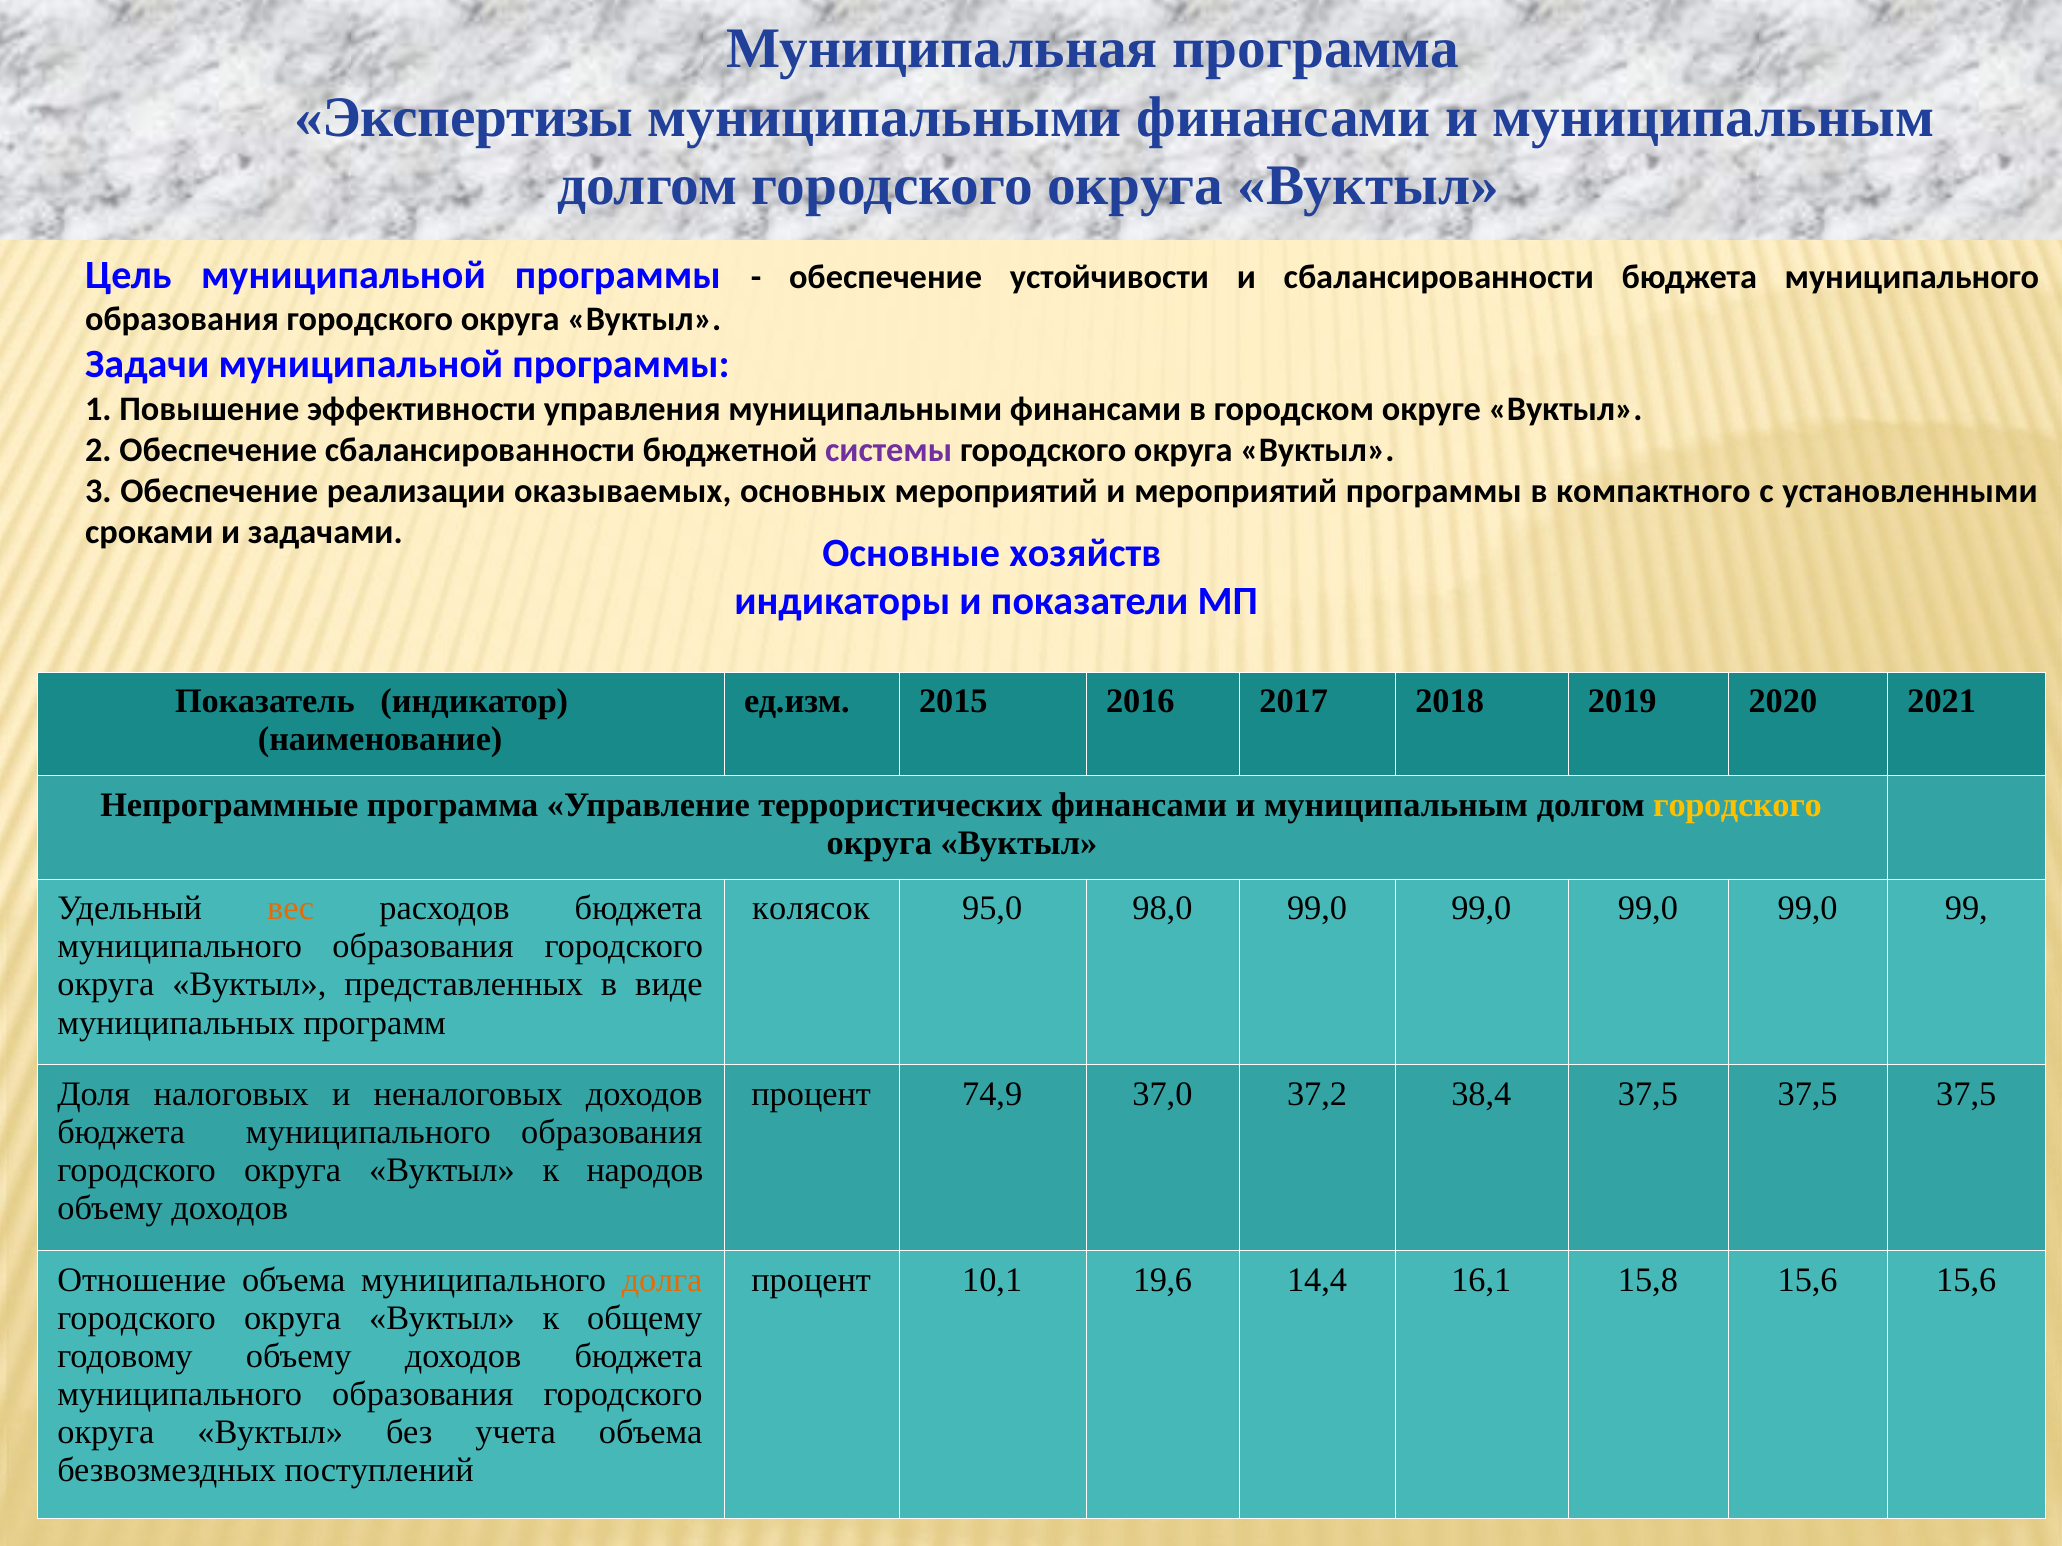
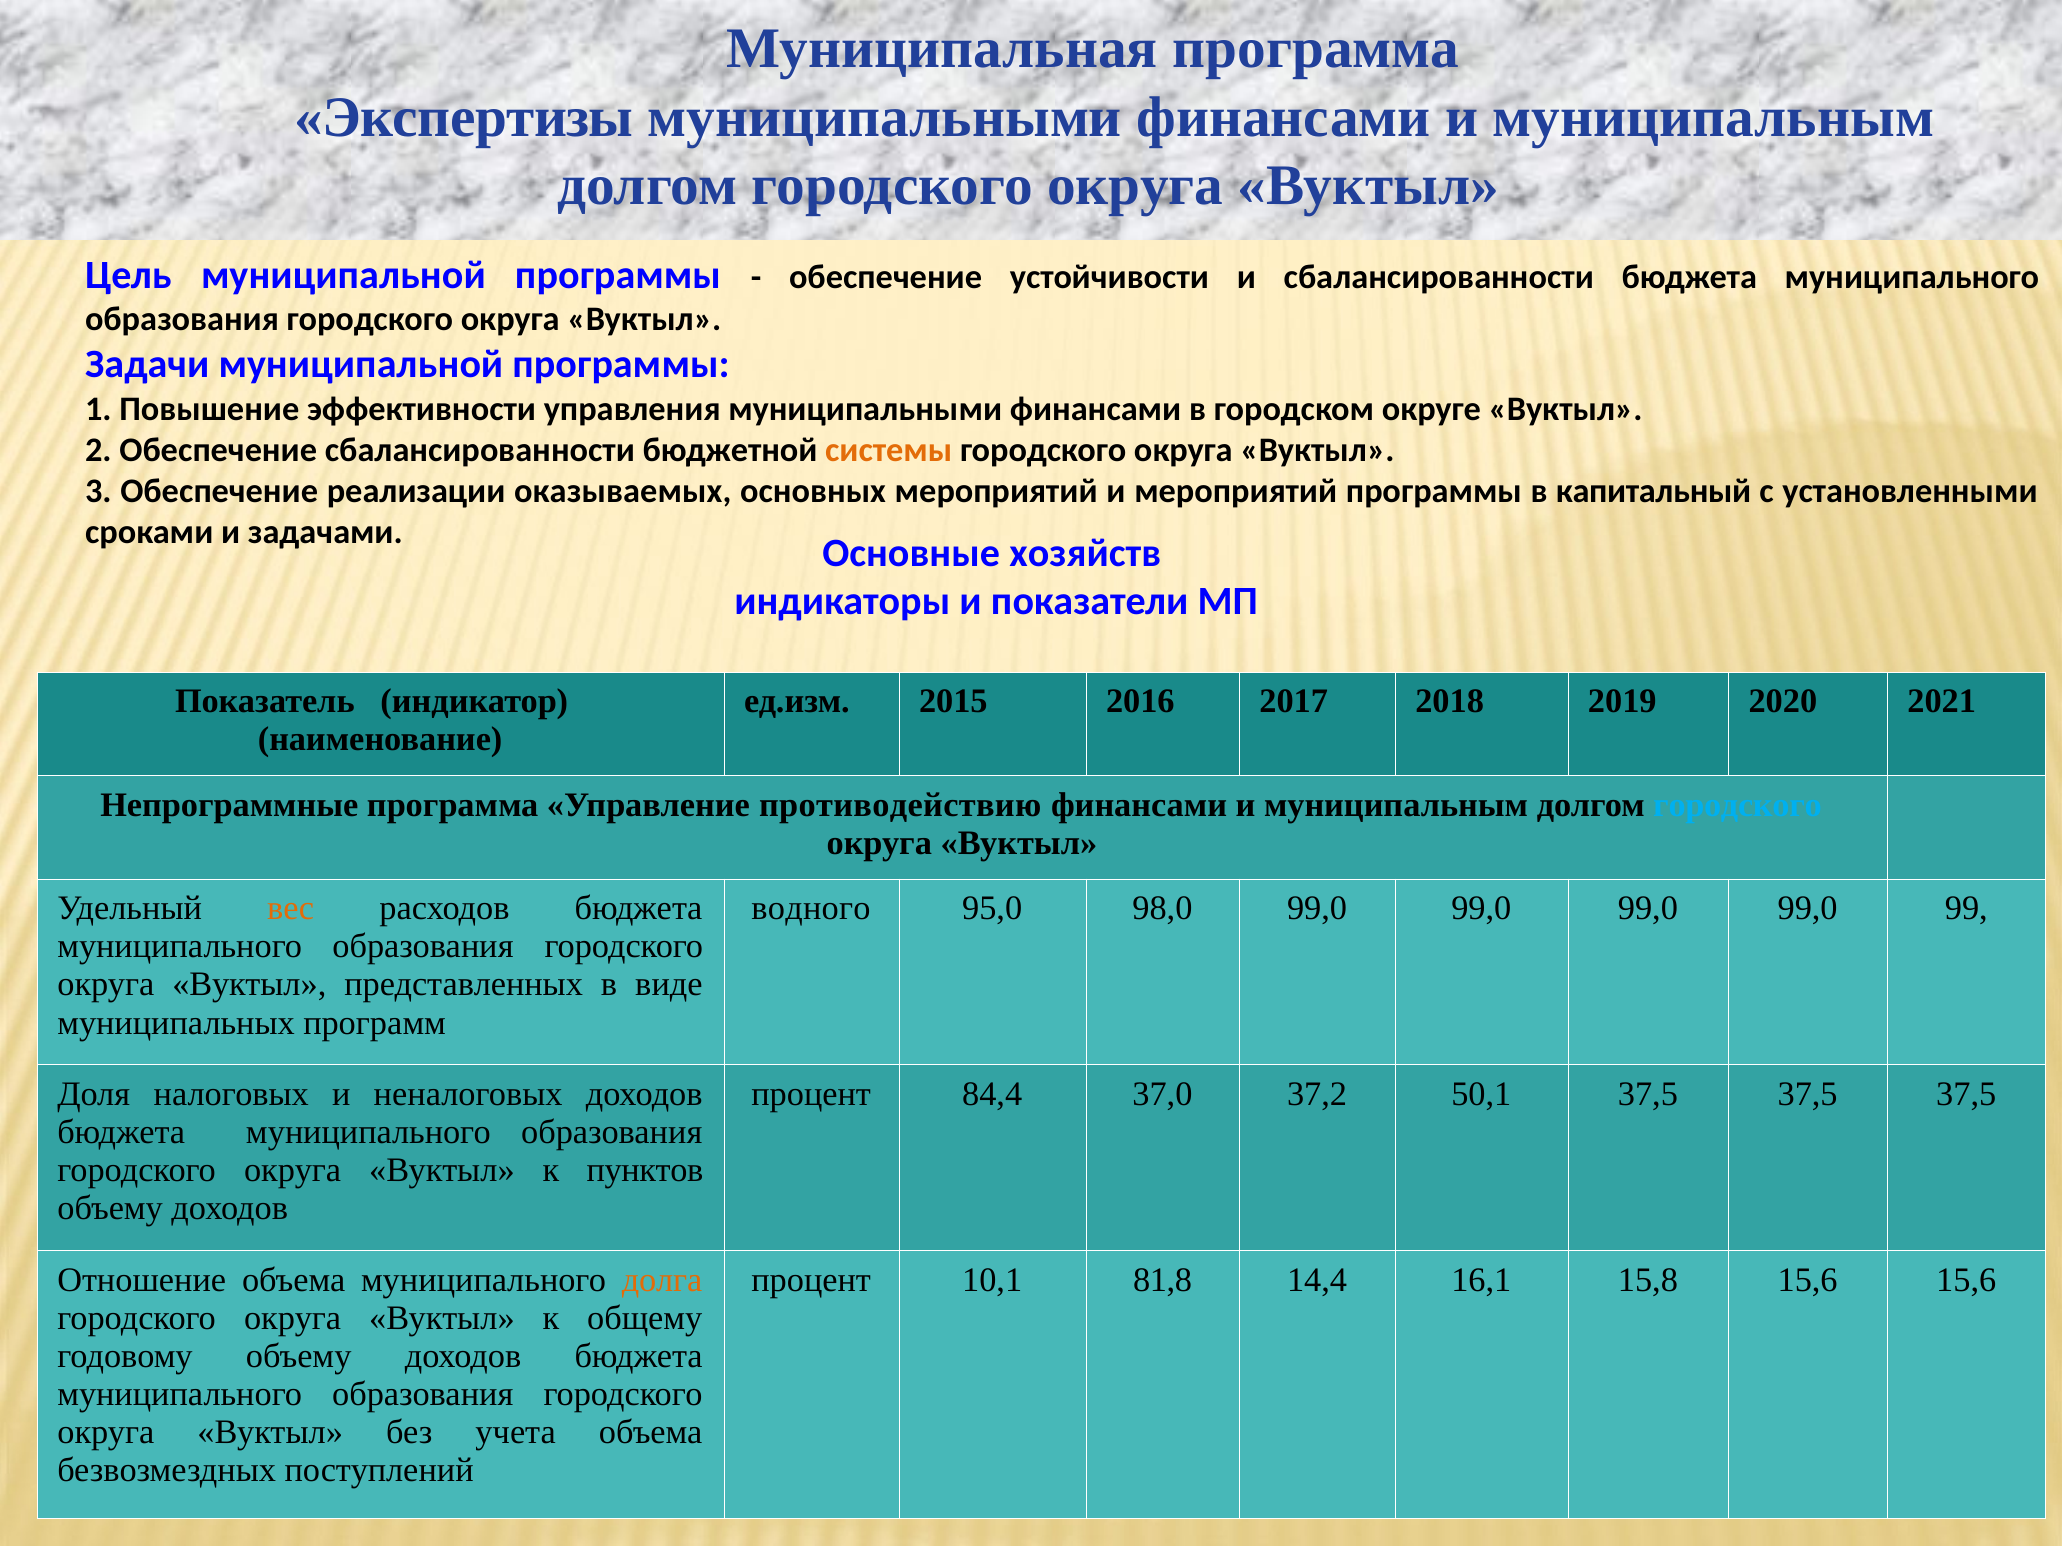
системы colour: purple -> orange (889, 450)
компактного: компактного -> капитальный (1654, 492)
террористических: террористических -> противодействию (900, 805)
городского colour: yellow -> light blue (1737, 805)
колясок: колясок -> водного (811, 909)
74,9: 74,9 -> 84,4 (992, 1094)
38,4: 38,4 -> 50,1 (1481, 1094)
народов: народов -> пунктов (645, 1171)
19,6: 19,6 -> 81,8 (1163, 1280)
